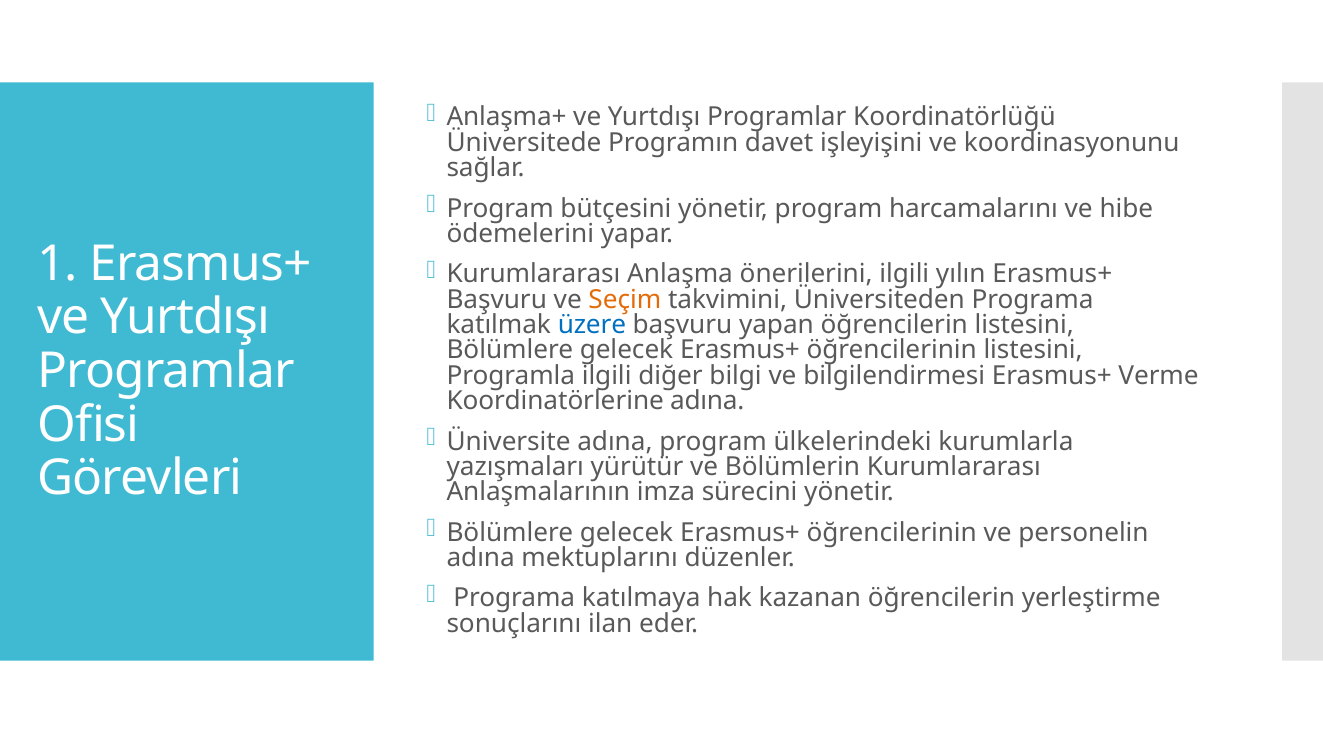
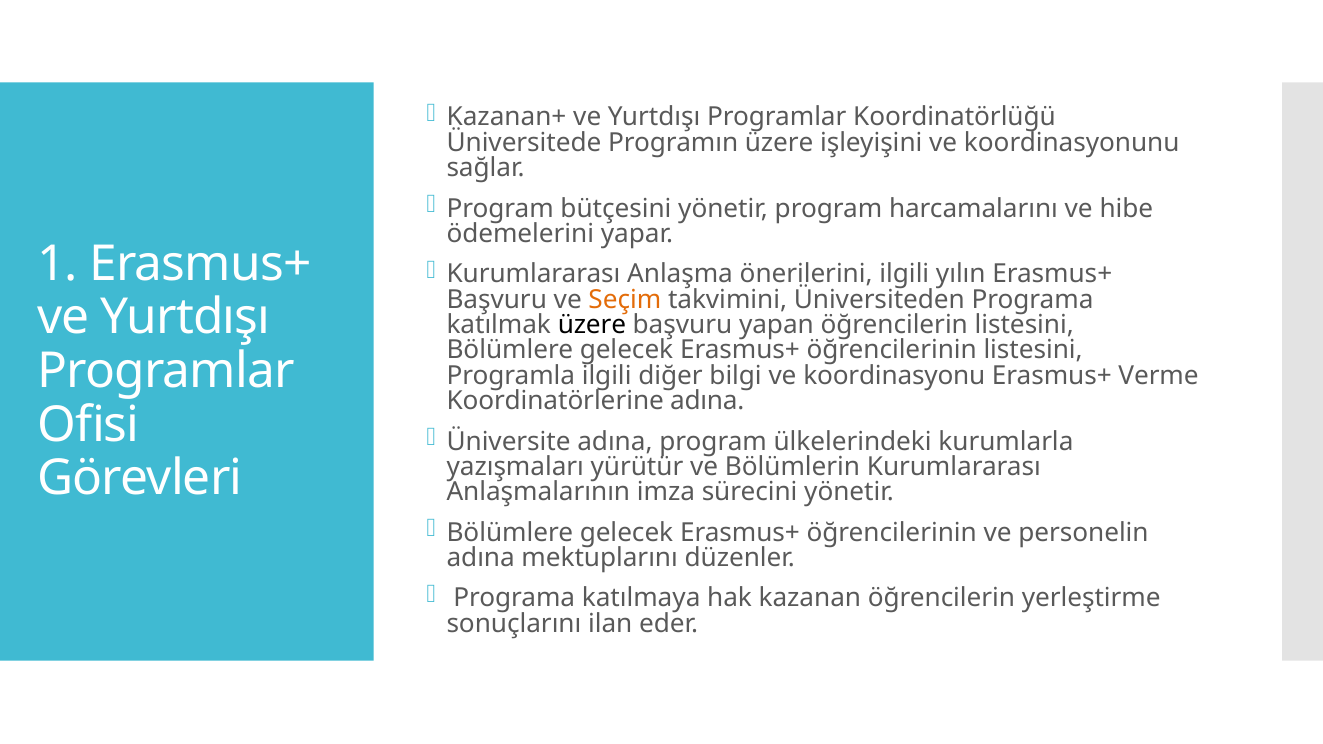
Anlaşma+: Anlaşma+ -> Kazanan+ (507, 117)
Programın davet: davet -> üzere (779, 143)
üzere colour: blue -> black (592, 325)
bilgilendirmesi: bilgilendirmesi -> koordinasyonu (894, 376)
